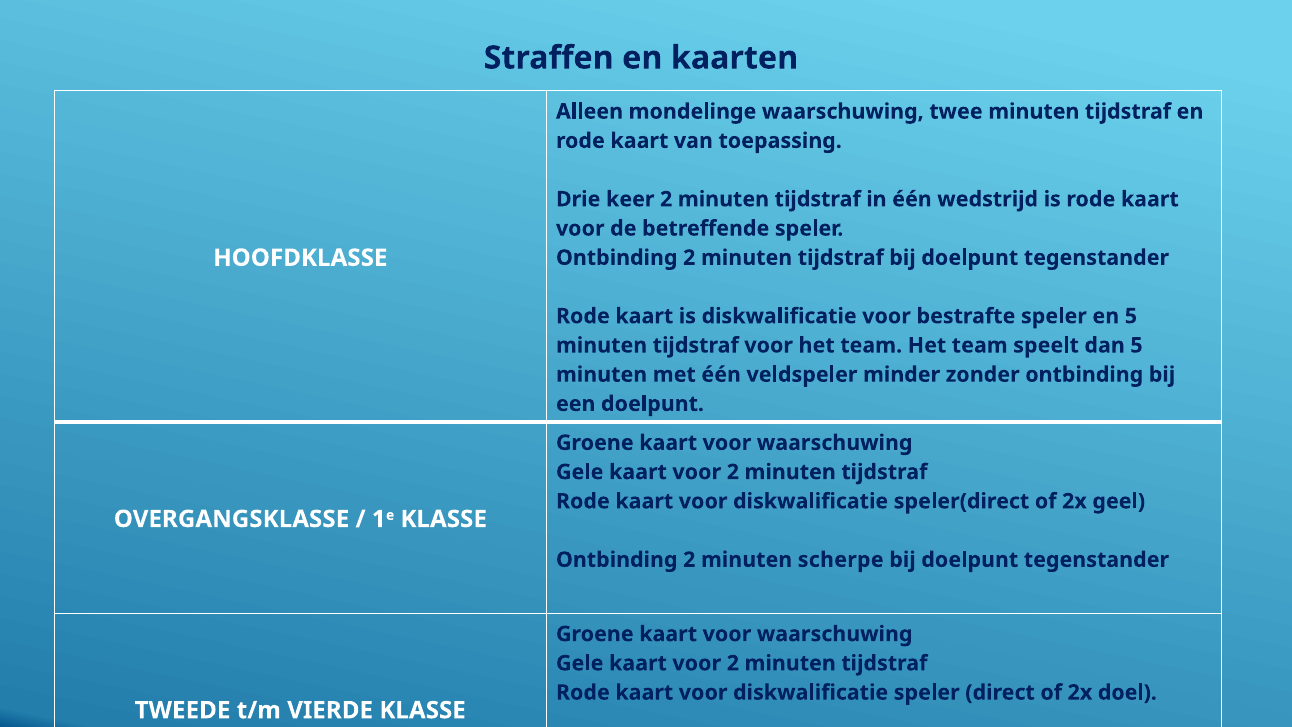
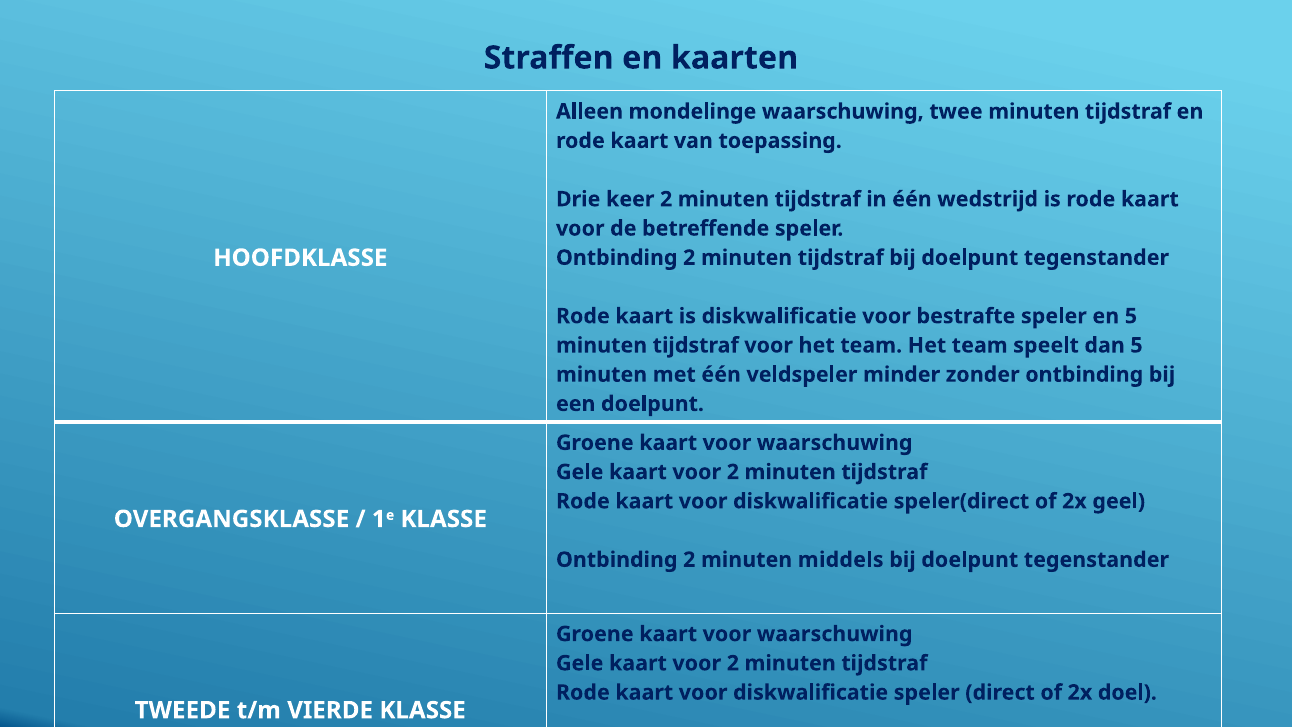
scherpe: scherpe -> middels (841, 560)
